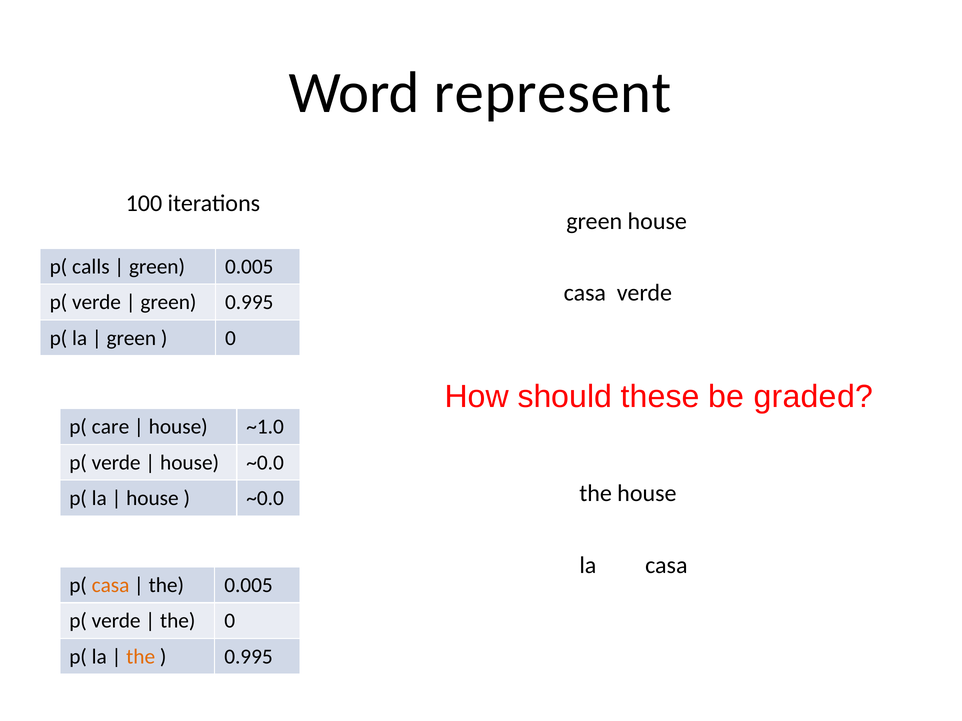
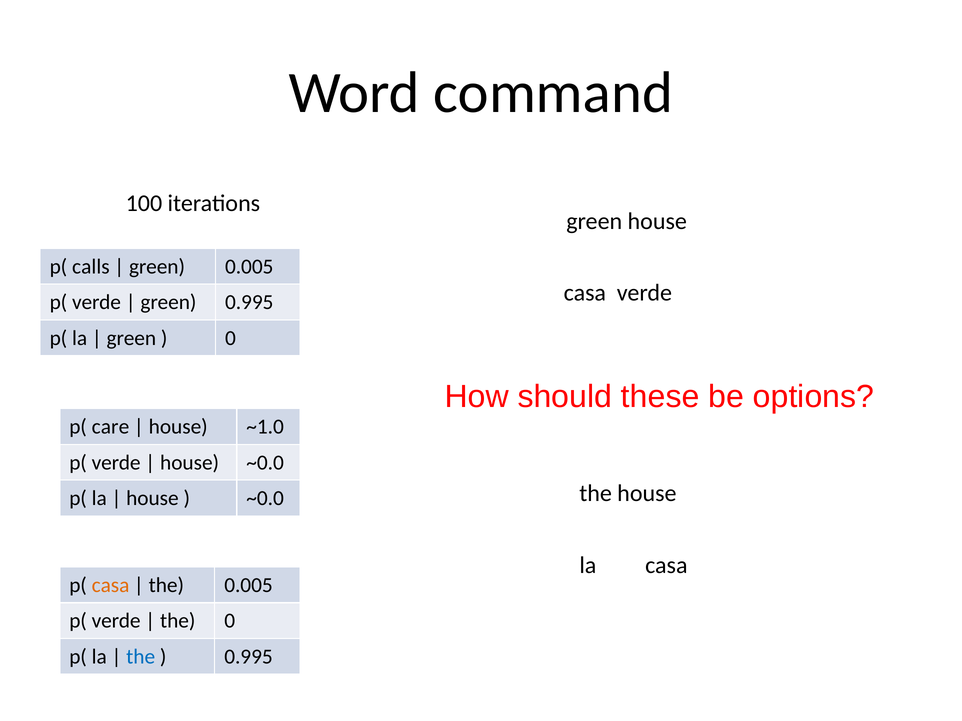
represent: represent -> command (553, 93)
graded: graded -> options (813, 397)
the colour: orange -> blue (141, 657)
